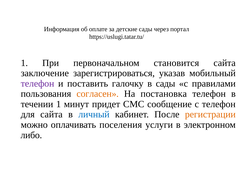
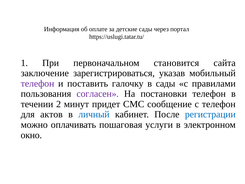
согласен colour: orange -> purple (98, 94)
постановка: постановка -> постановки (164, 94)
течении 1: 1 -> 2 (59, 104)
для сайта: сайта -> актов (51, 114)
регистрации colour: orange -> blue (210, 114)
поселения: поселения -> пошаговая (121, 125)
либо: либо -> окно (31, 135)
